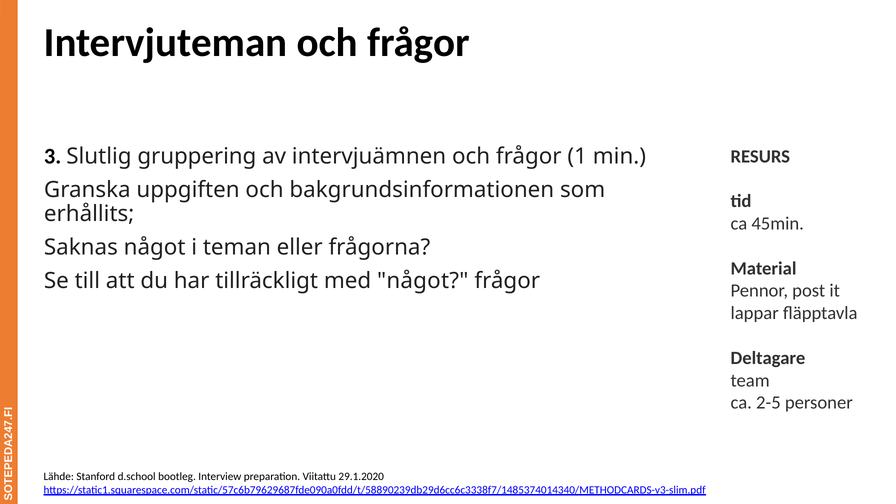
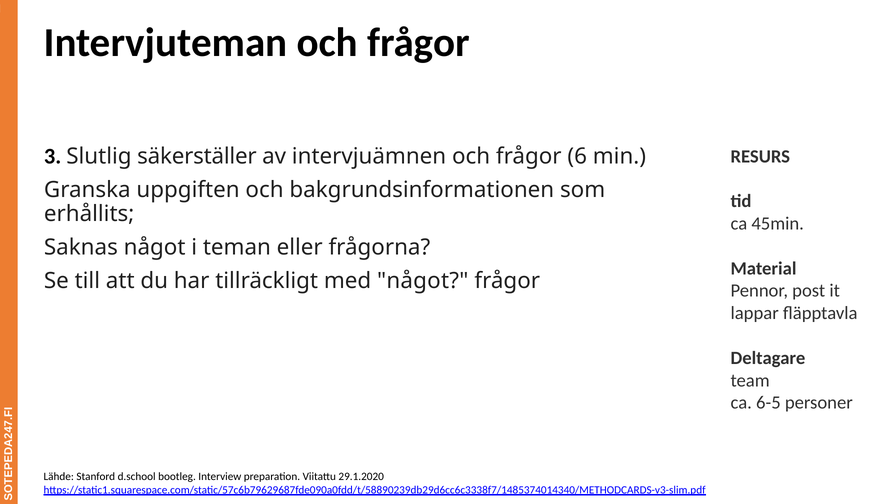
gruppering: gruppering -> säkerställer (197, 156)
1: 1 -> 6 (577, 156)
2-5: 2-5 -> 6-5 (768, 403)
